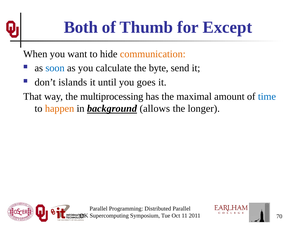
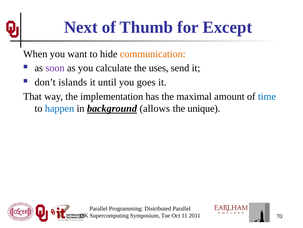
Both: Both -> Next (81, 27)
soon colour: blue -> purple (55, 68)
byte: byte -> uses (159, 68)
multiprocessing: multiprocessing -> implementation (112, 96)
happen colour: orange -> blue (60, 108)
longer: longer -> unique (204, 108)
